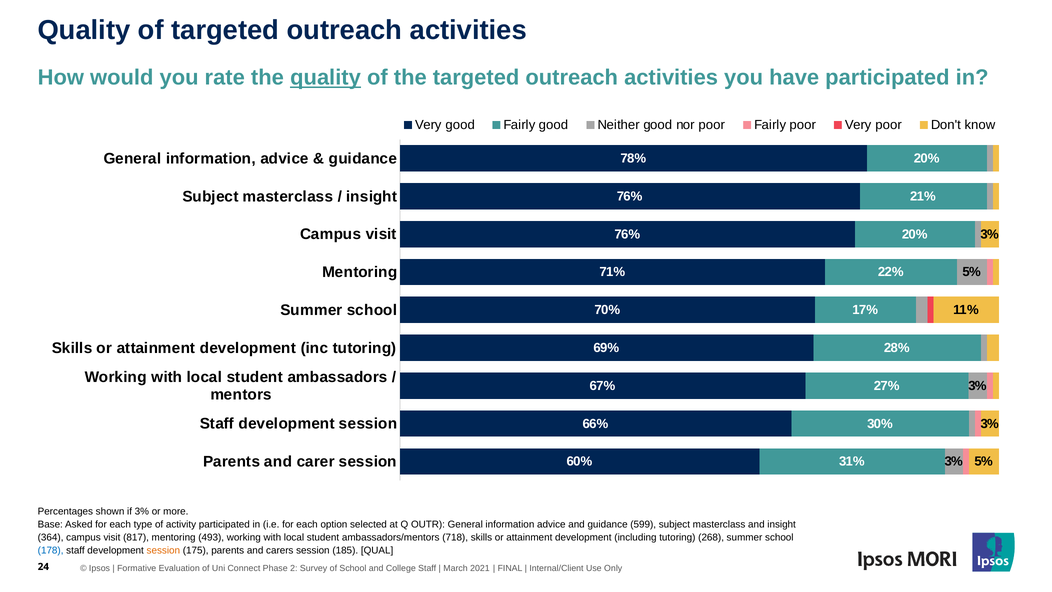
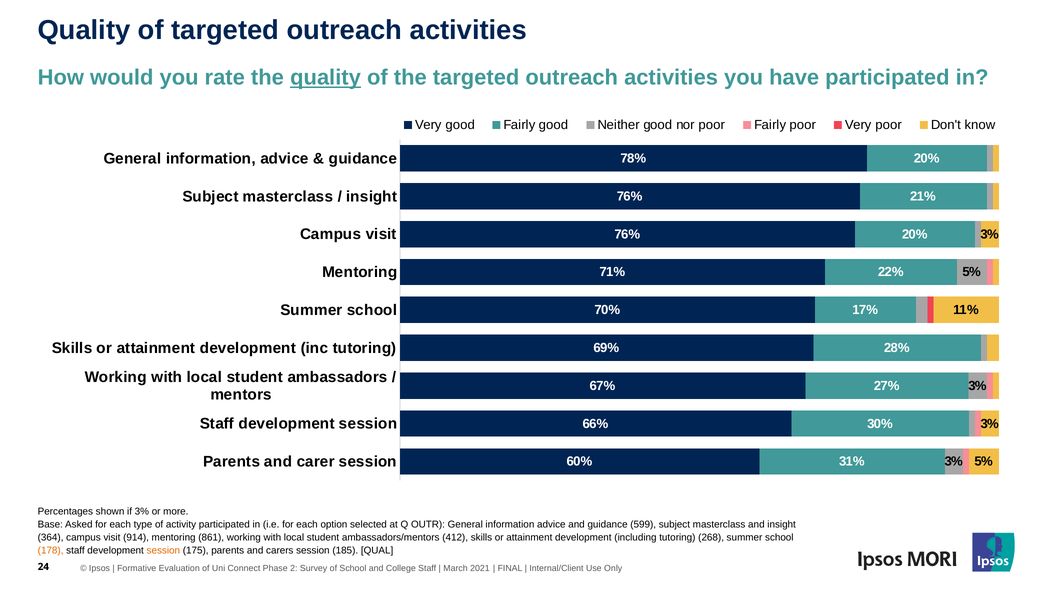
817: 817 -> 914 (136, 537)
493: 493 -> 861 (211, 537)
718: 718 -> 412 (455, 537)
178 colour: blue -> orange (51, 550)
